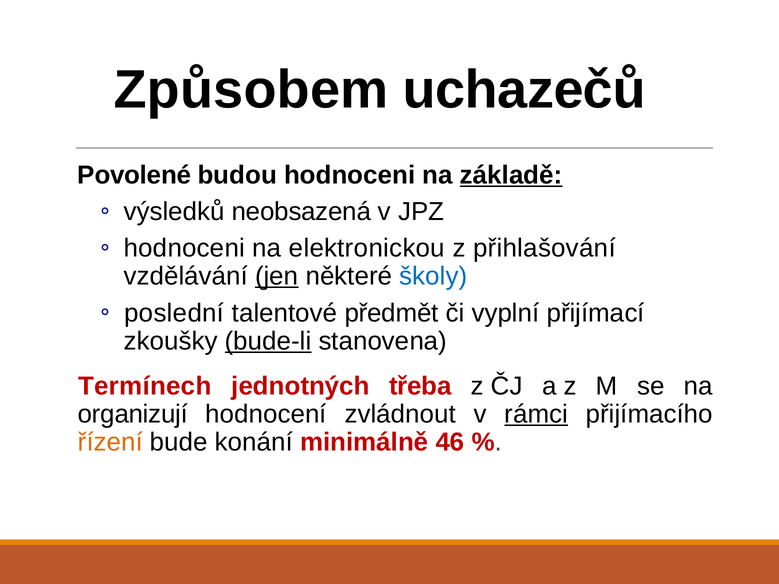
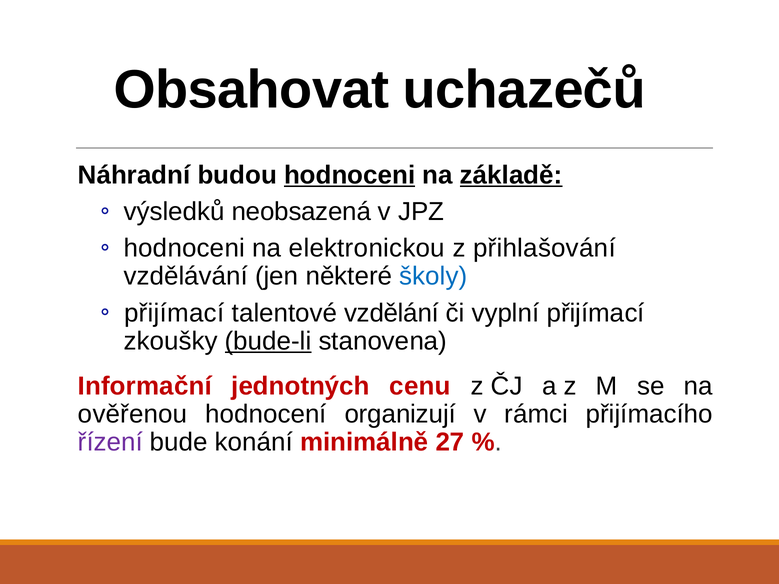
Způsobem: Způsobem -> Obsahovat (251, 90)
Povolené: Povolené -> Náhradní (134, 175)
hodnoceni underline: none -> present (350, 175)
jen underline: present -> none (277, 276)
poslední: poslední -> přijímací (174, 313)
předmět: předmět -> vzdělání (392, 313)
Termínech: Termínech -> Informační (145, 386)
třeba: třeba -> cenu (420, 386)
organizují: organizují -> ověřenou (133, 414)
zvládnout: zvládnout -> organizují (400, 414)
rámci underline: present -> none (536, 414)
řízení colour: orange -> purple (110, 443)
46: 46 -> 27 (450, 443)
